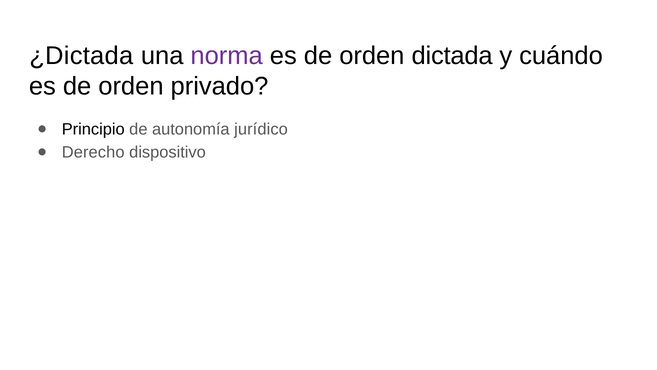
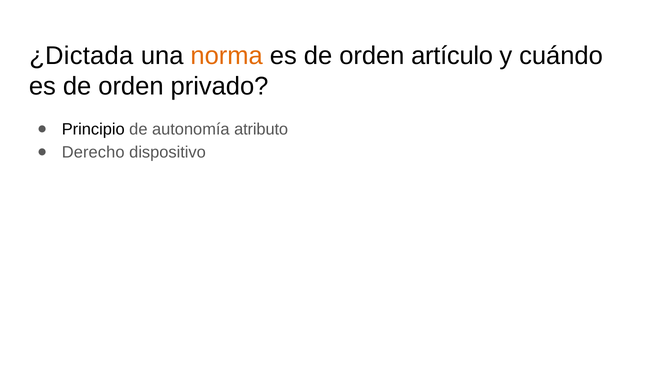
norma colour: purple -> orange (227, 56)
dictada: dictada -> artículo (452, 56)
jurídico: jurídico -> atributo (261, 129)
